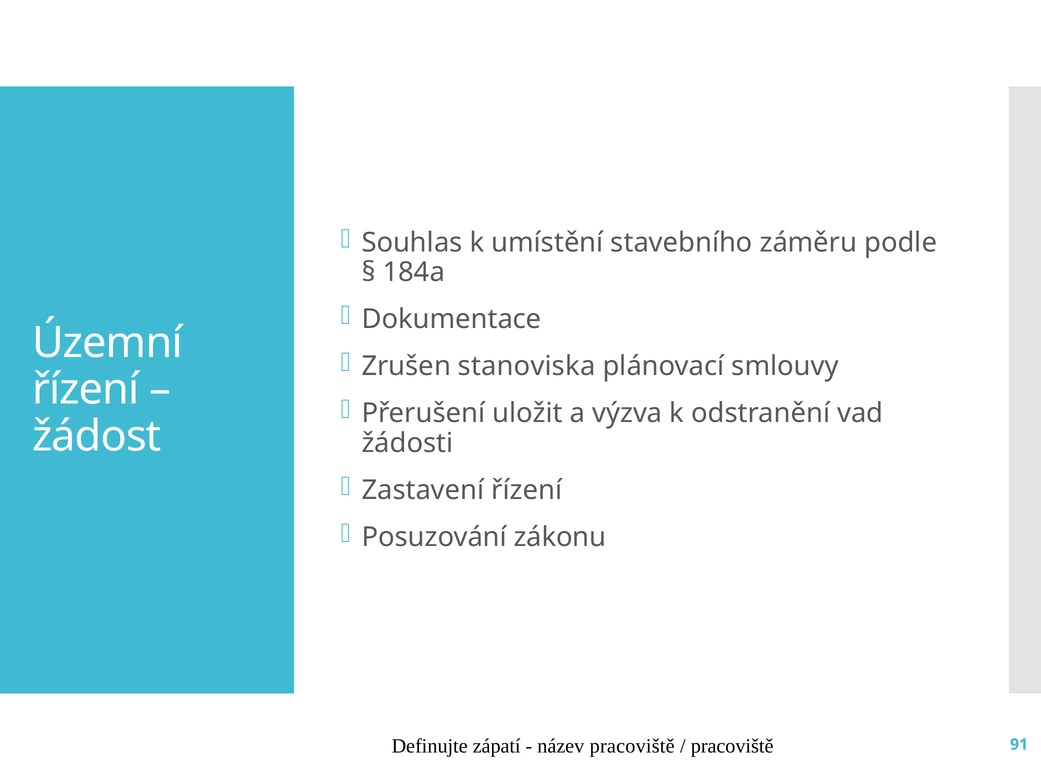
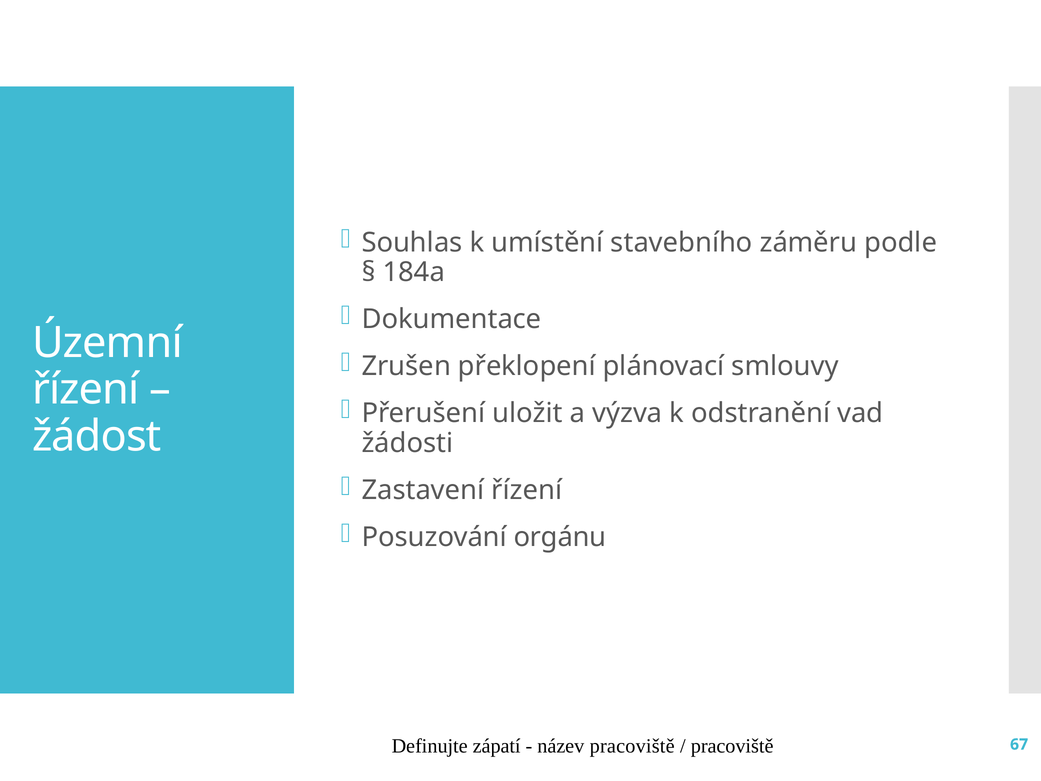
stanoviska: stanoviska -> překlopení (527, 366)
zákonu: zákonu -> orgánu (560, 537)
91: 91 -> 67 (1019, 744)
